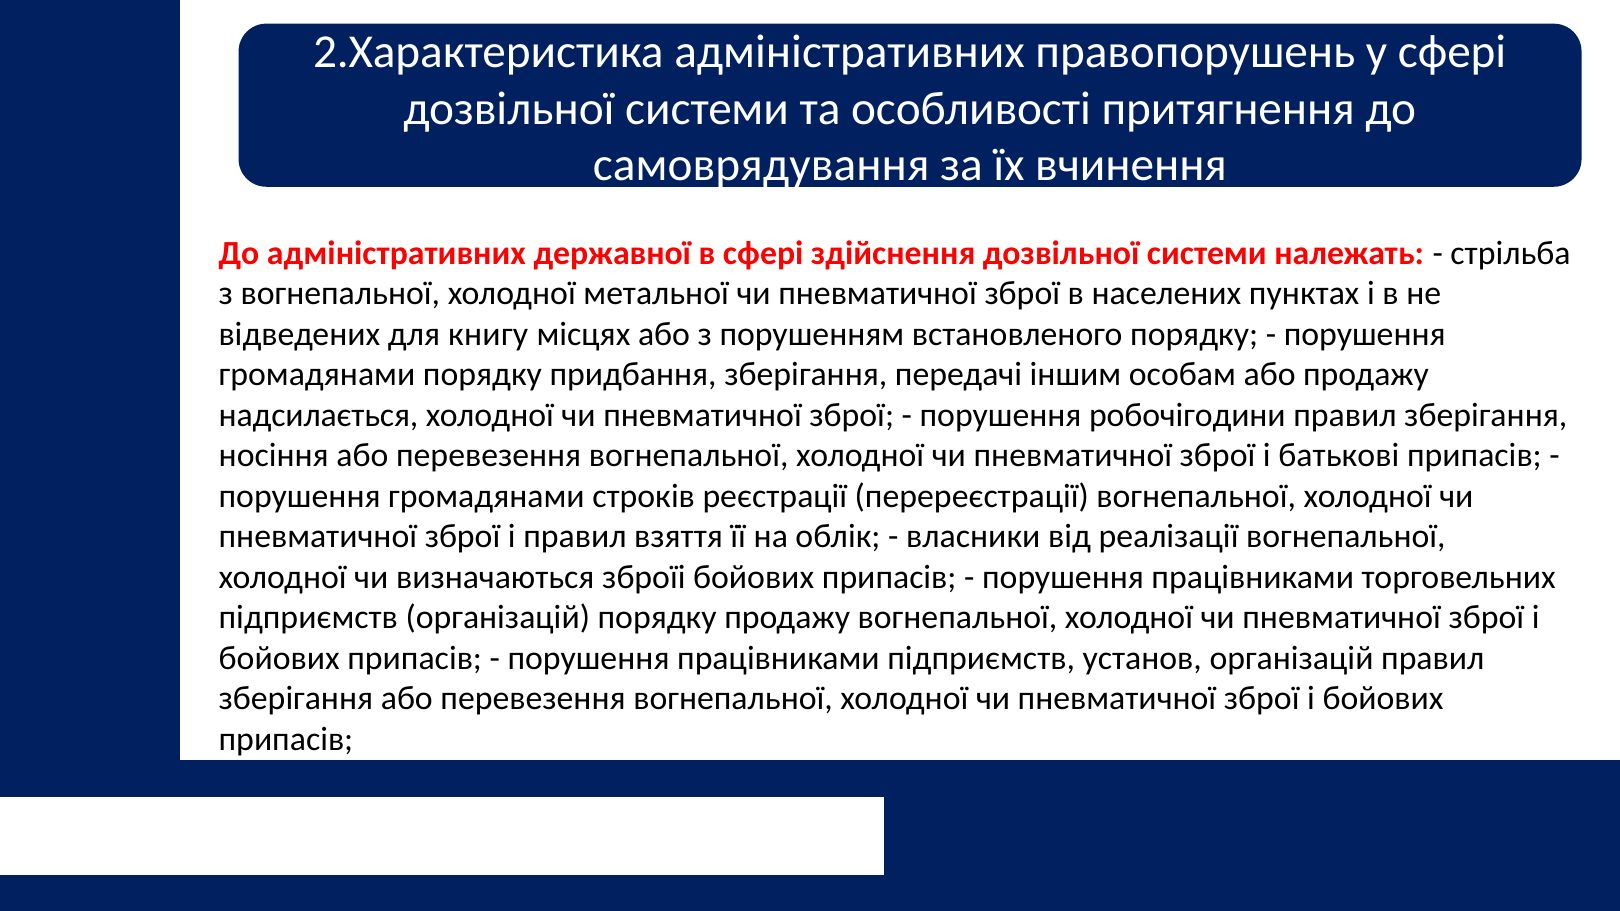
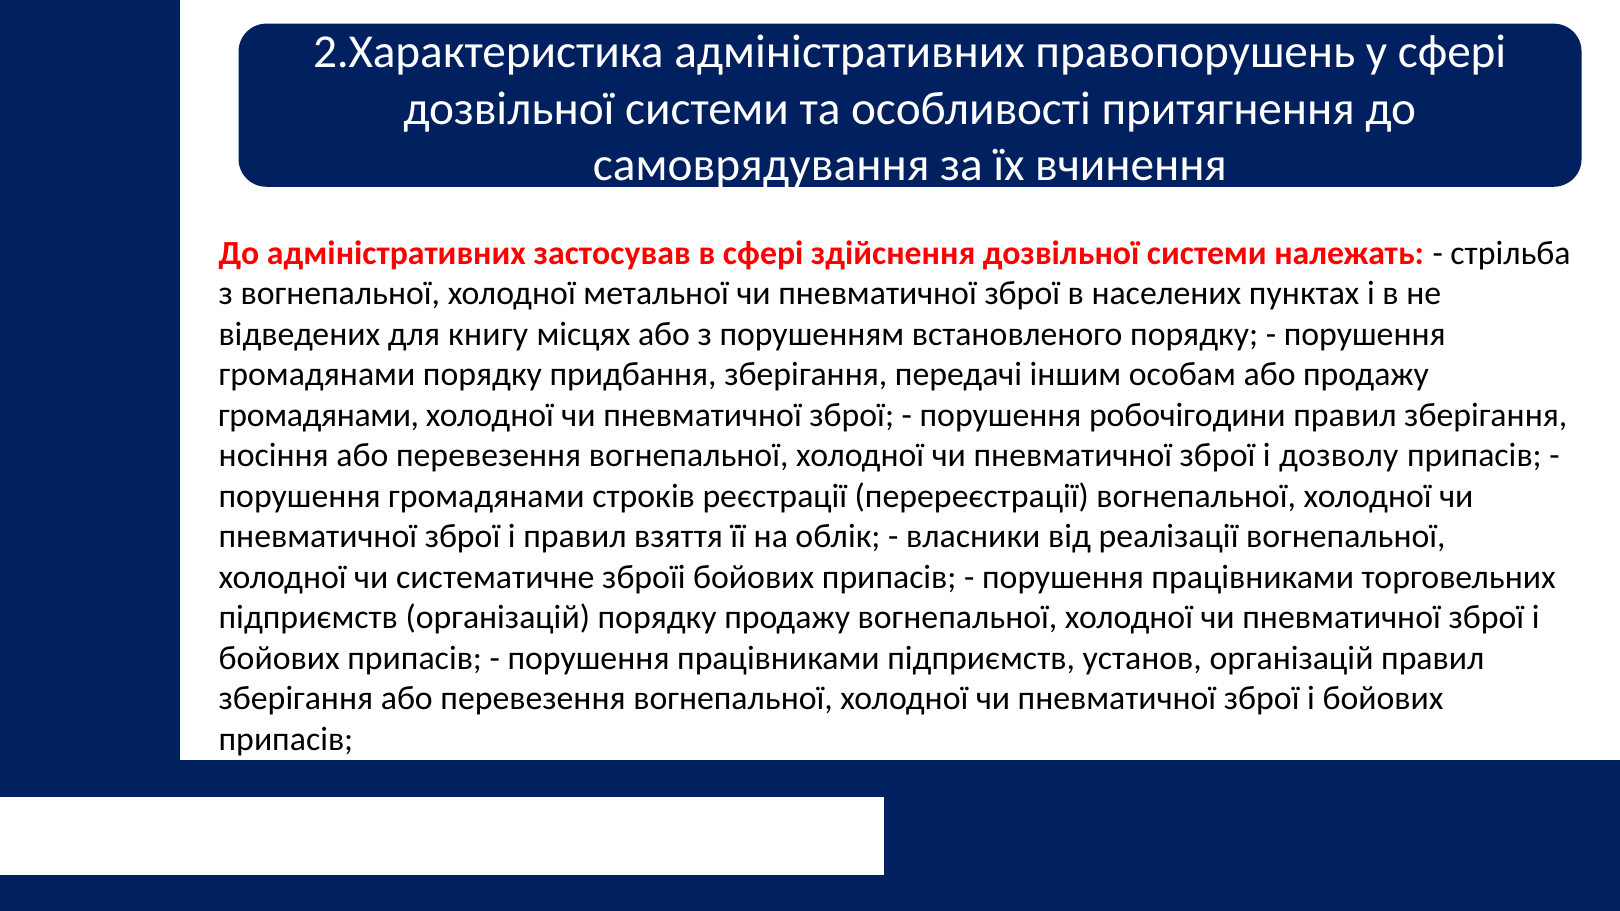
державної: державної -> застосував (612, 253)
надсилається: надсилається -> громадянами (319, 415)
батькові: батькові -> дозволу (1339, 456)
визначаються: визначаються -> систематичне (495, 577)
